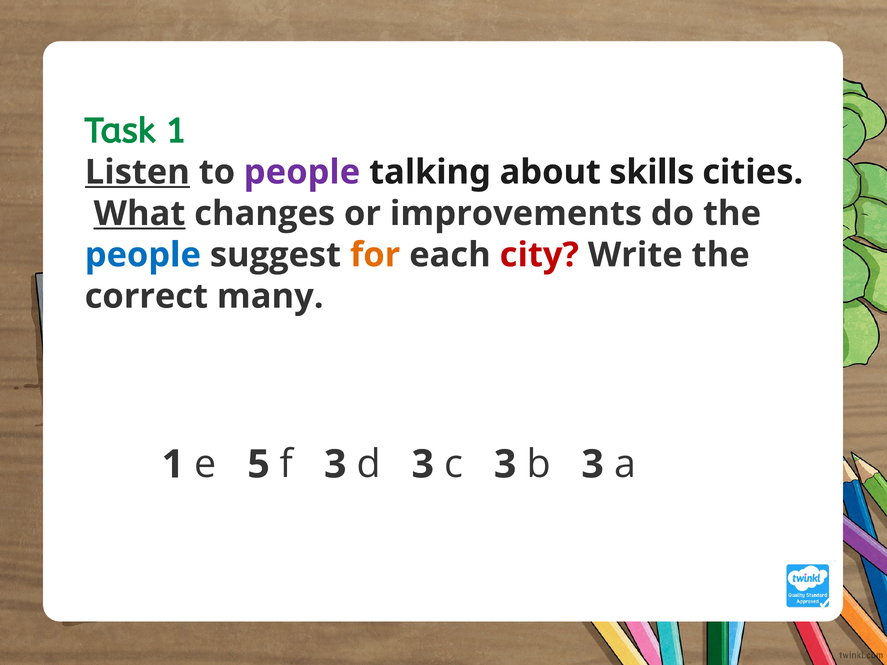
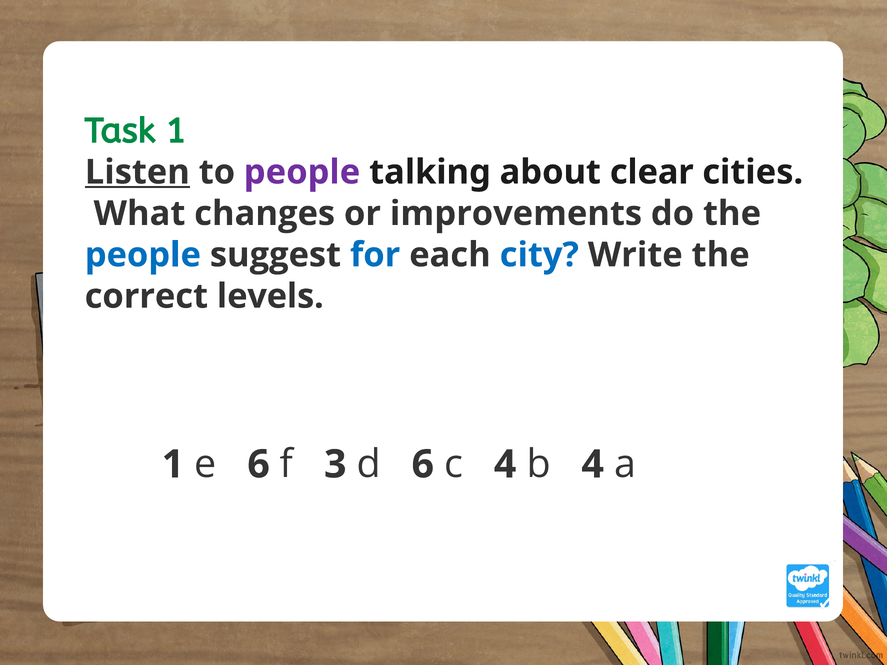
skills: skills -> clear (652, 172)
What underline: present -> none (140, 214)
for colour: orange -> blue (375, 255)
city colour: red -> blue (539, 255)
many: many -> levels (270, 296)
e 5: 5 -> 6 (259, 465)
d 3: 3 -> 6 (423, 465)
c 3: 3 -> 4 (505, 465)
b 3: 3 -> 4 (593, 465)
